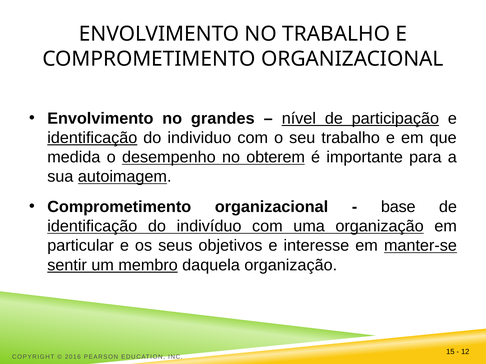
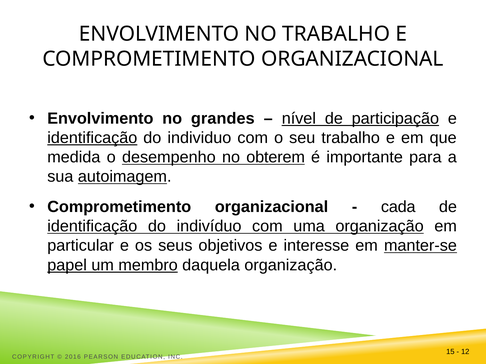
base: base -> cada (398, 207)
sentir: sentir -> papel (67, 265)
